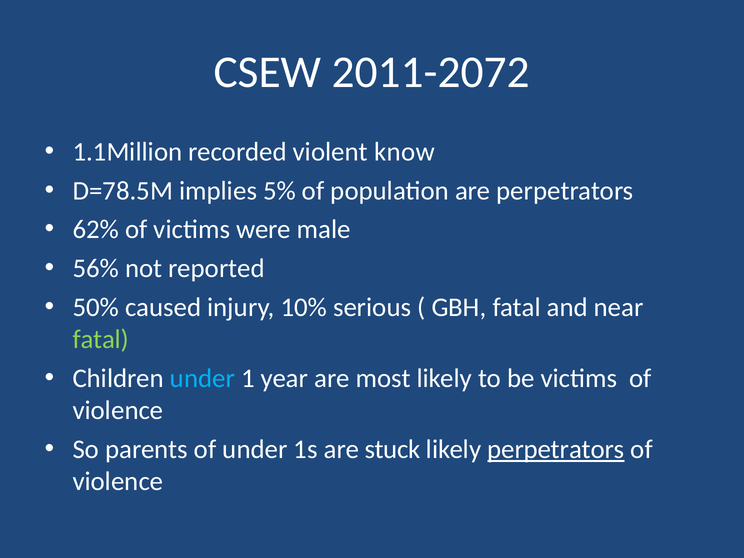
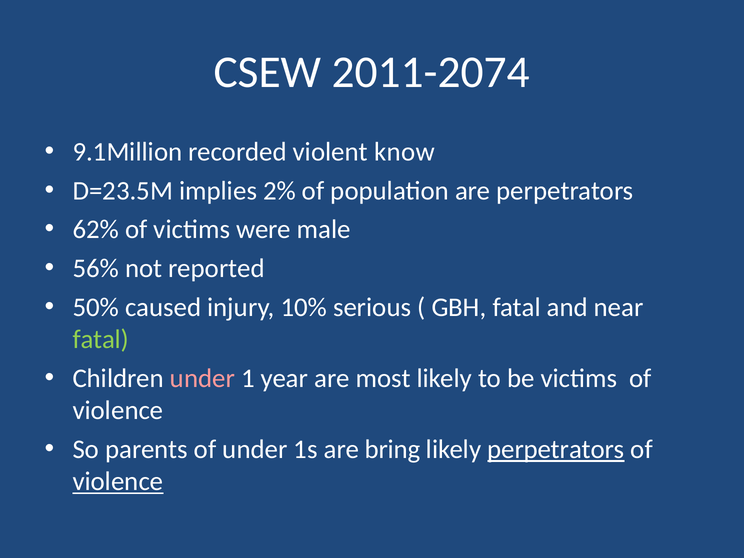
2011-2072: 2011-2072 -> 2011-2074 (431, 72)
1.1Million: 1.1Million -> 9.1Million (127, 152)
D=78.5M: D=78.5M -> D=23.5M (123, 191)
5%: 5% -> 2% (279, 191)
under colour: light blue -> pink (203, 378)
stuck: stuck -> bring (393, 449)
violence underline: none -> present (118, 482)
